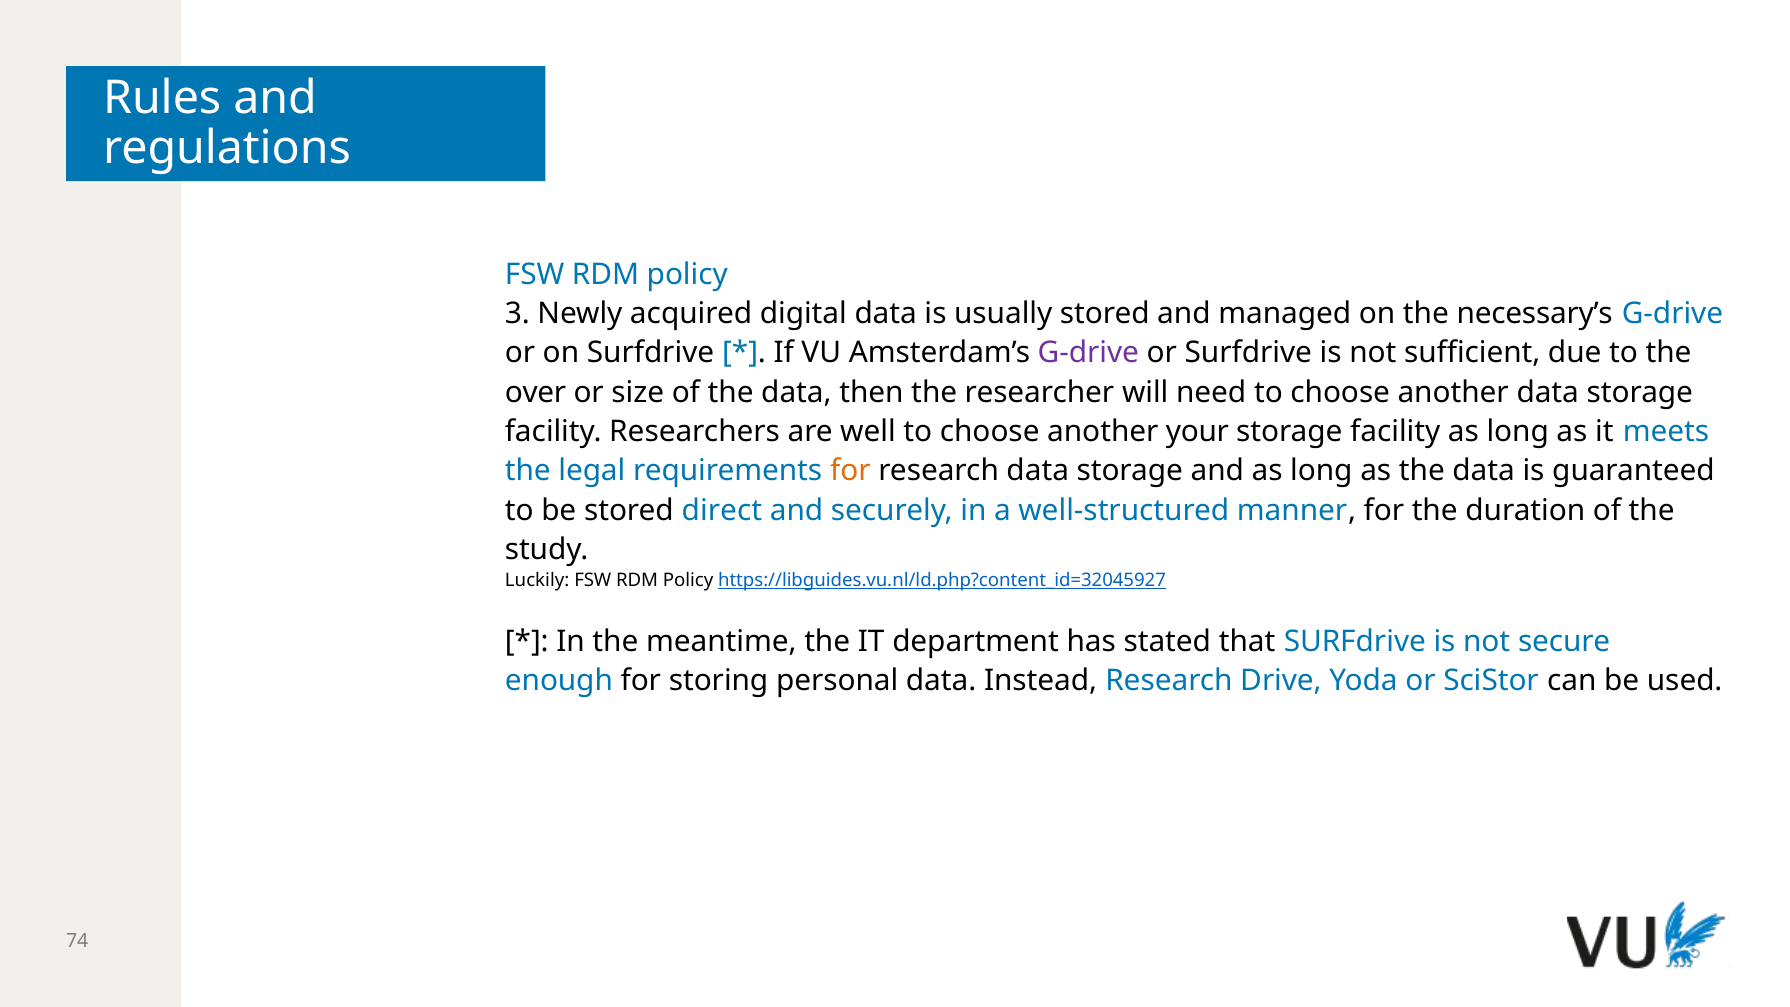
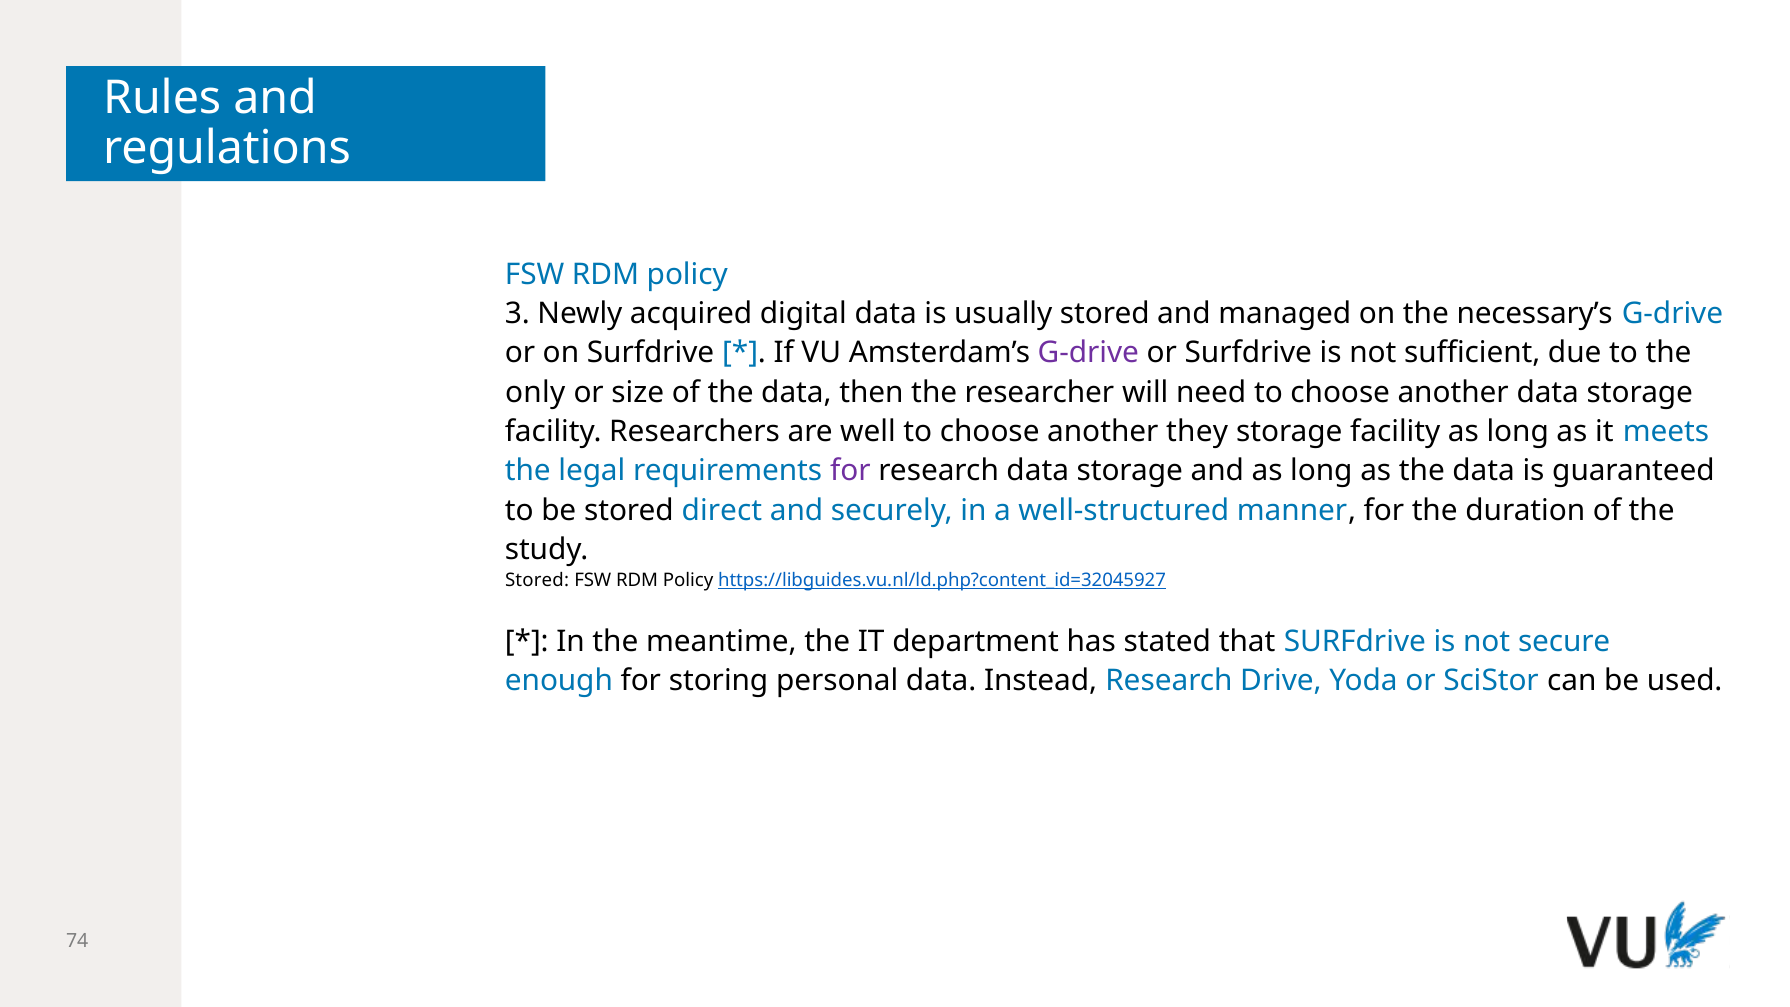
over: over -> only (535, 392)
your: your -> they (1197, 431)
for colour: orange -> purple (850, 471)
Luckily: Luckily -> Stored (537, 580)
